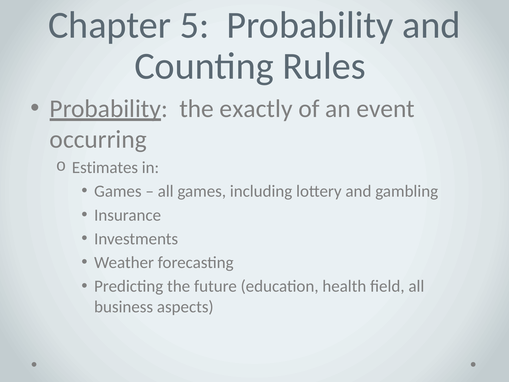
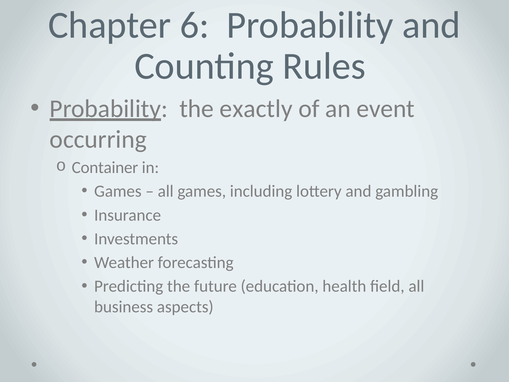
5: 5 -> 6 (195, 25)
Estimates: Estimates -> Container (105, 167)
